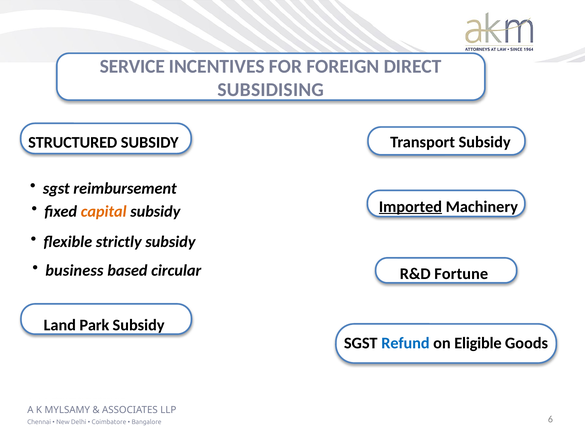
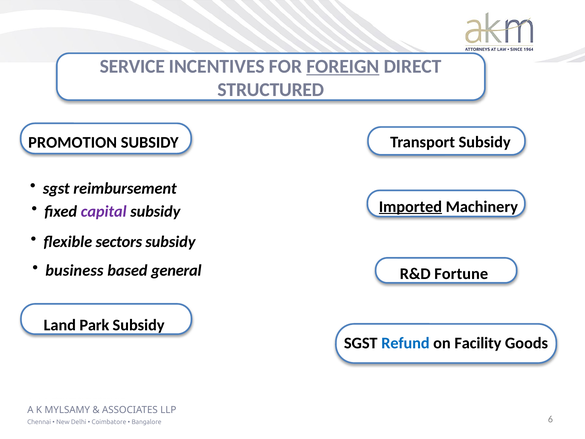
FOREIGN underline: none -> present (343, 66)
SUBSIDISING: SUBSIDISING -> STRUCTURED (271, 90)
STRUCTURED: STRUCTURED -> PROMOTION (73, 142)
capital colour: orange -> purple (104, 211)
strictly: strictly -> sectors (119, 242)
circular: circular -> general (176, 270)
Eligible: Eligible -> Facility (478, 343)
